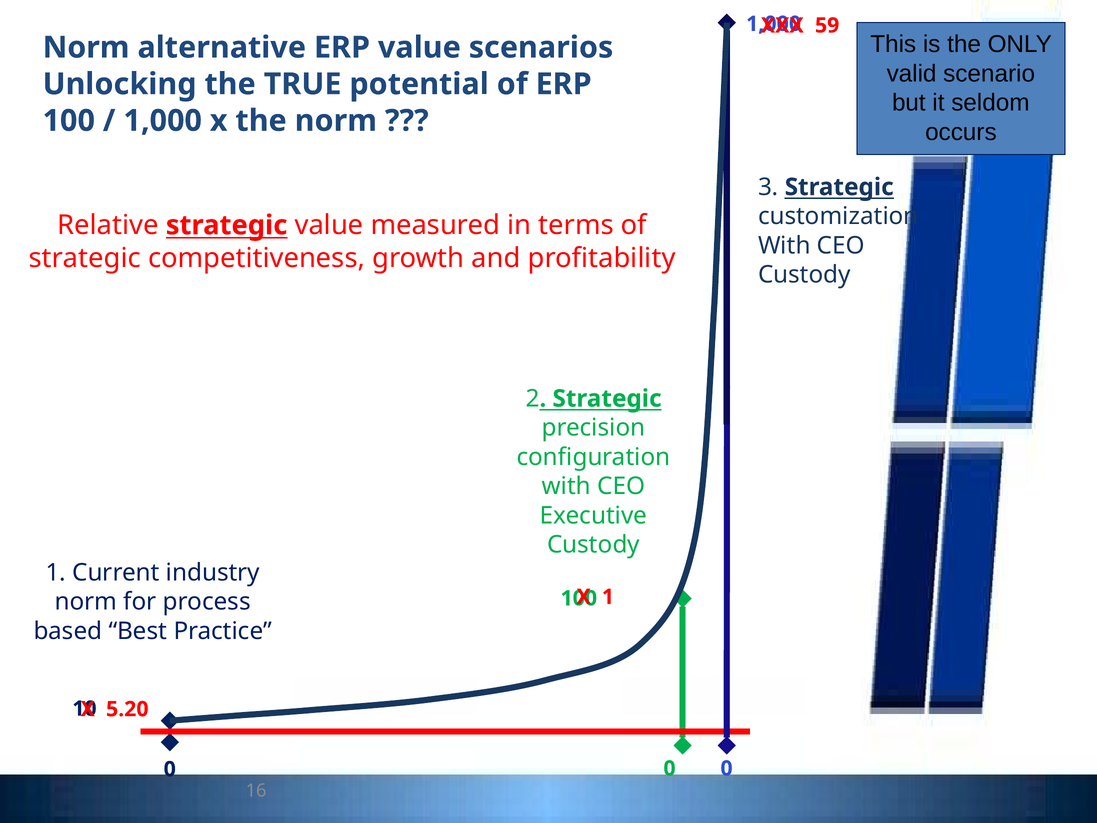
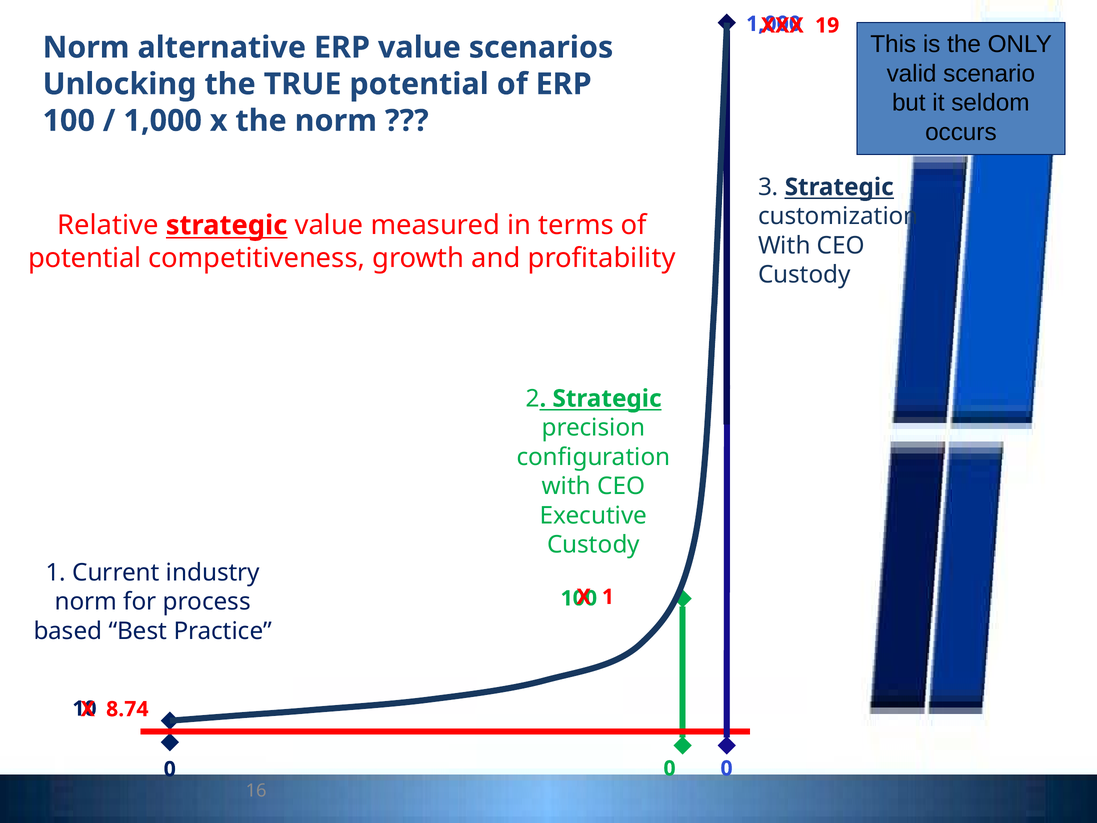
59: 59 -> 19 (827, 25)
strategic: strategic -> potential (85, 258)
5.20: 5.20 -> 8.74 (127, 709)
